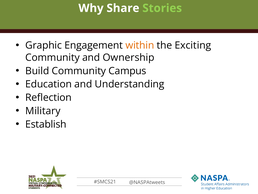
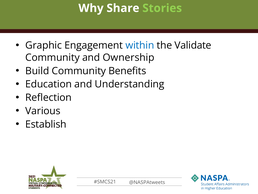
within colour: orange -> blue (140, 45)
Exciting: Exciting -> Validate (193, 45)
Campus: Campus -> Benefits (127, 71)
Military: Military -> Various (43, 111)
